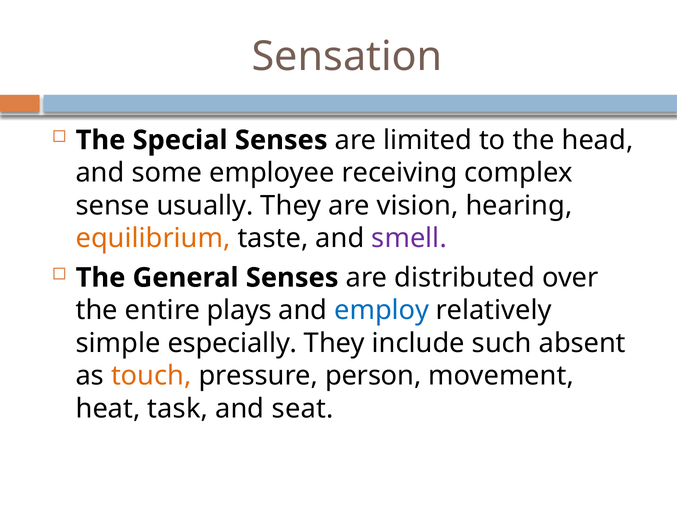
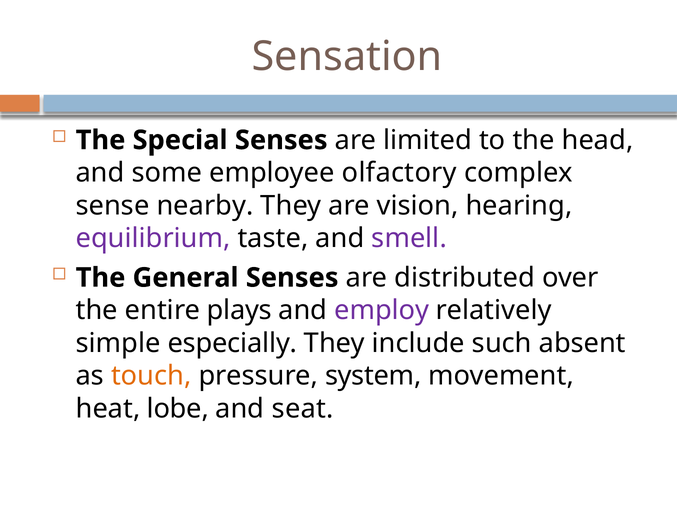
receiving: receiving -> olfactory (399, 173)
usually: usually -> nearby (205, 206)
equilibrium colour: orange -> purple (153, 238)
employ colour: blue -> purple (382, 310)
person: person -> system (373, 376)
task: task -> lobe (178, 409)
